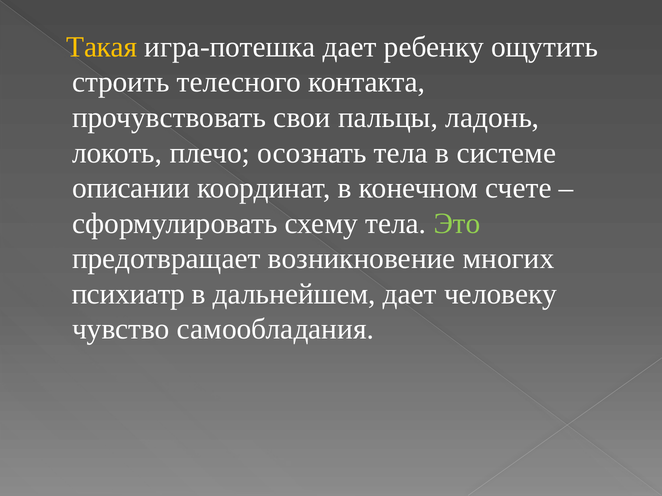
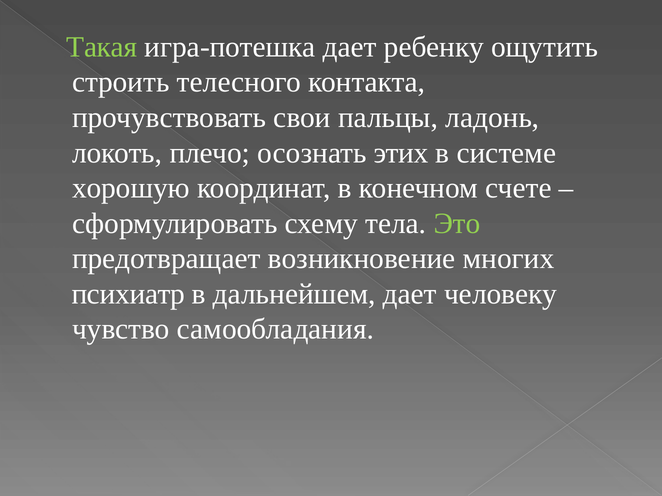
Такая colour: yellow -> light green (102, 47)
осознать тела: тела -> этих (401, 153)
описании: описании -> хорошую (131, 188)
